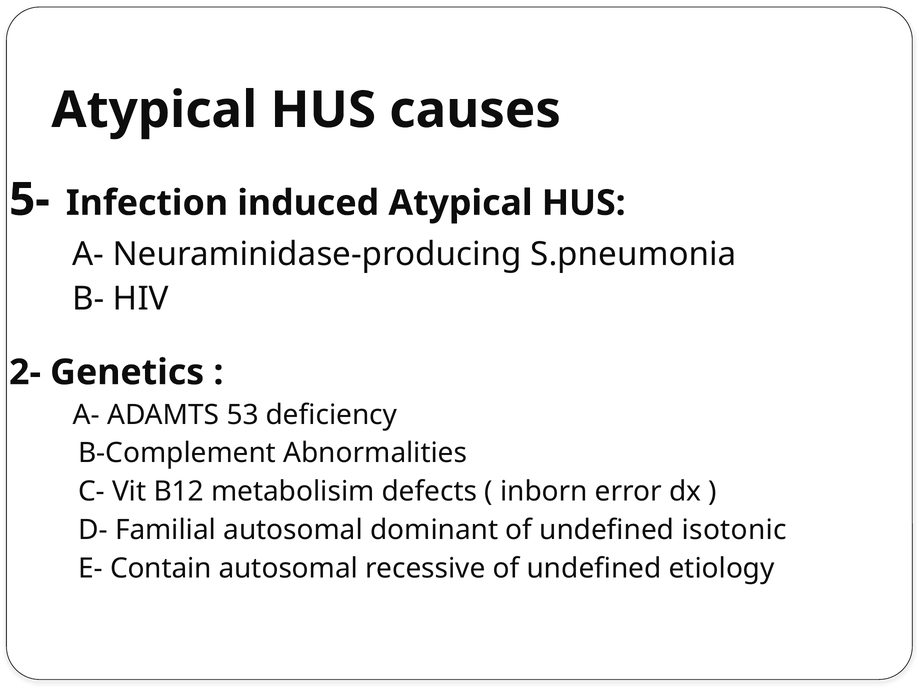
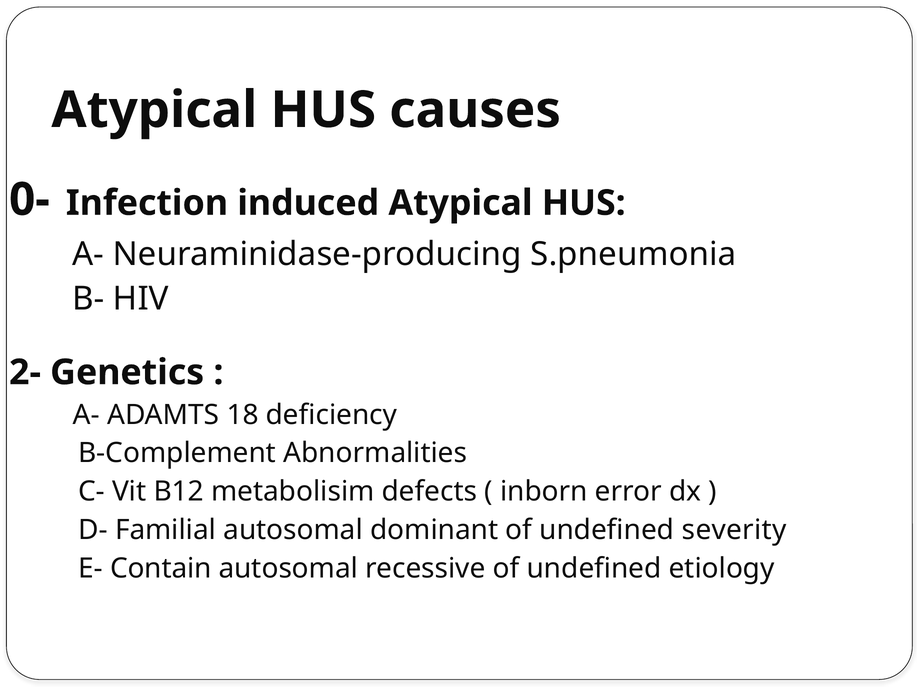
5-: 5- -> 0- (30, 200)
53: 53 -> 18 (243, 415)
isotonic: isotonic -> severity (734, 530)
